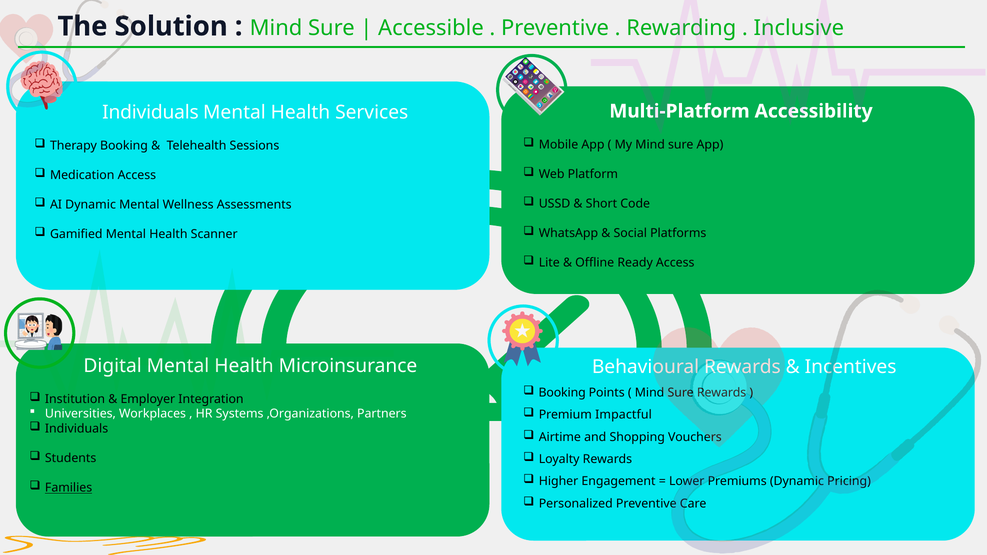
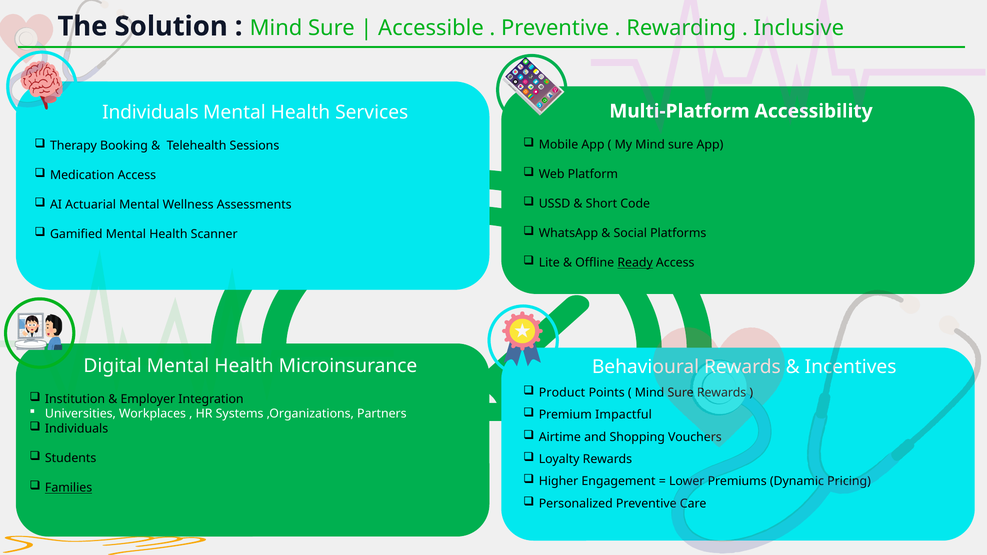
AI Dynamic: Dynamic -> Actuarial (91, 205)
Ready underline: none -> present (635, 263)
Booking: Booking -> Product (562, 393)
